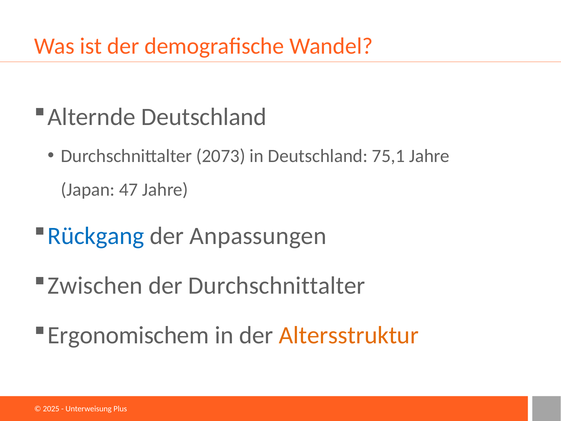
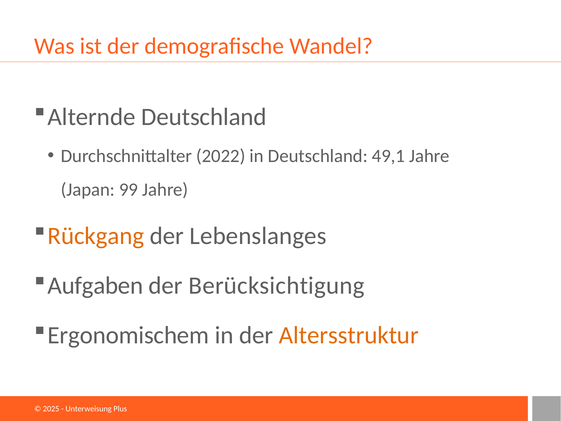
2073: 2073 -> 2022 (221, 156)
75,1: 75,1 -> 49,1 (388, 156)
47: 47 -> 99 (129, 190)
Rückgang colour: blue -> orange (96, 236)
Anpassungen: Anpassungen -> Lebenslanges (258, 236)
Zwischen: Zwischen -> Aufgaben (95, 286)
der Durchschnittalter: Durchschnittalter -> Berücksichtigung (277, 286)
